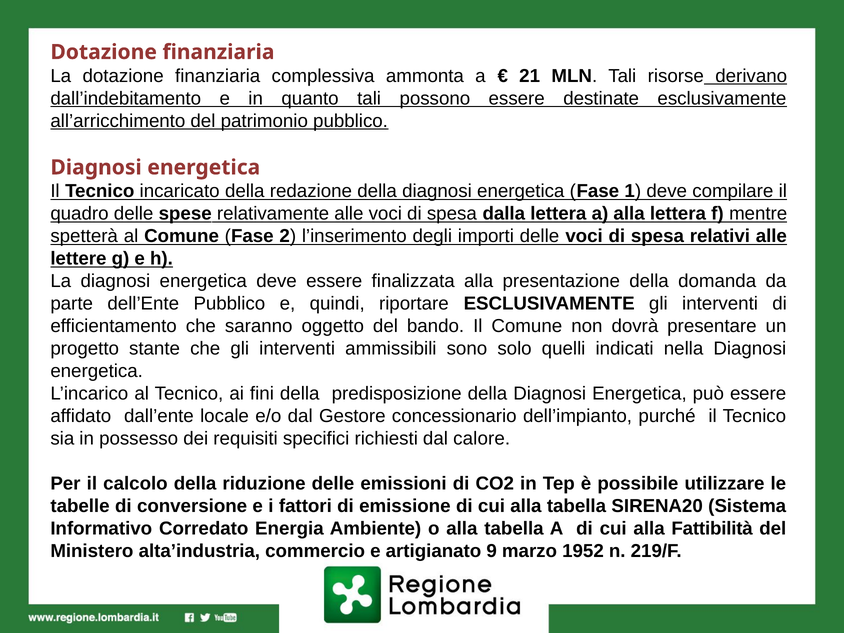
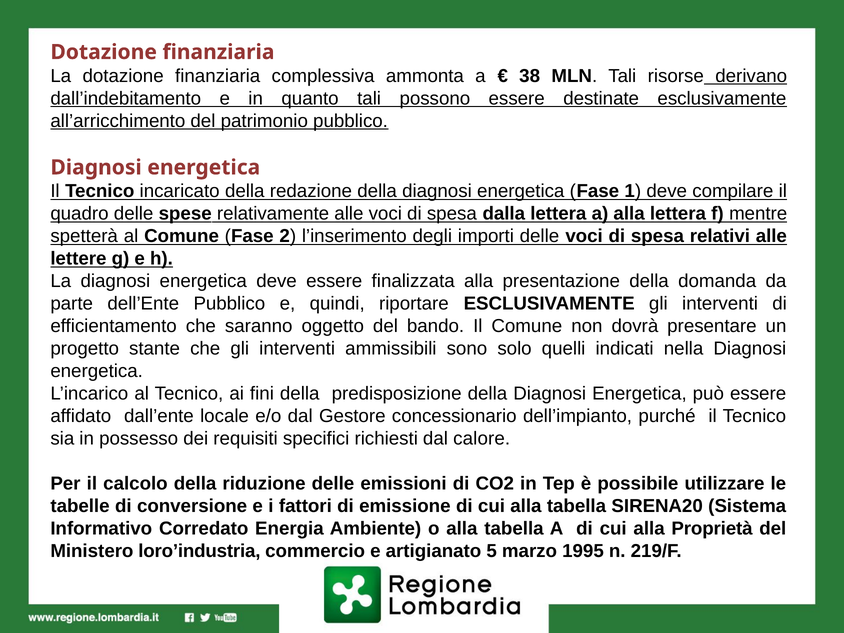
21: 21 -> 38 (530, 76)
Fattibilità: Fattibilità -> Proprietà (712, 529)
alta’industria: alta’industria -> loro’industria (199, 551)
9: 9 -> 5 (492, 551)
1952: 1952 -> 1995 (583, 551)
